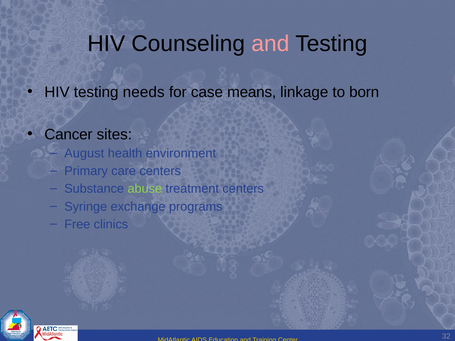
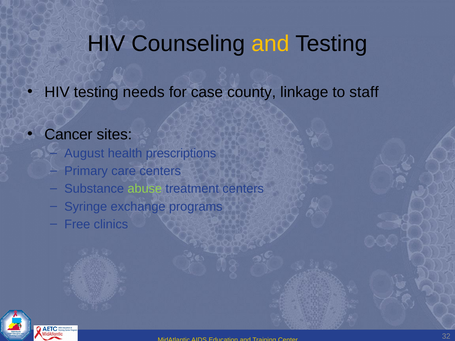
and colour: pink -> yellow (271, 44)
means: means -> county (252, 92)
born: born -> staff (364, 92)
environment: environment -> prescriptions (181, 154)
